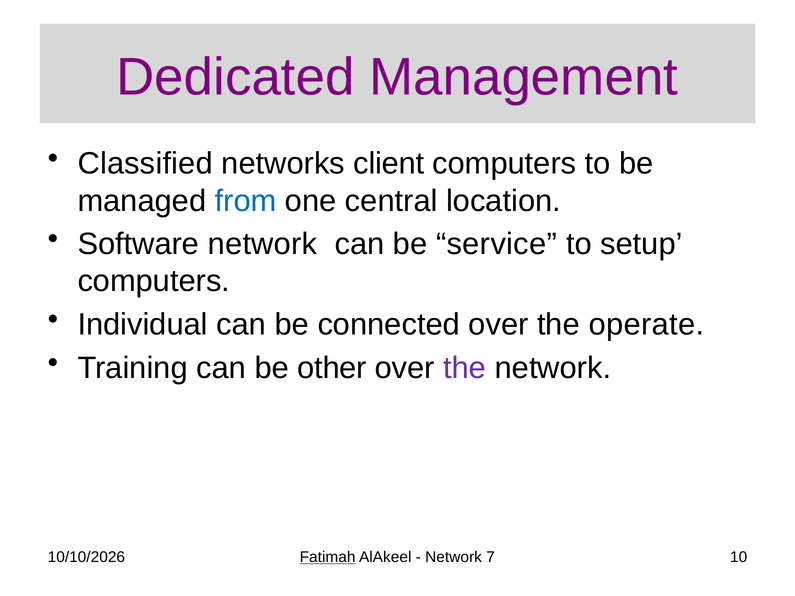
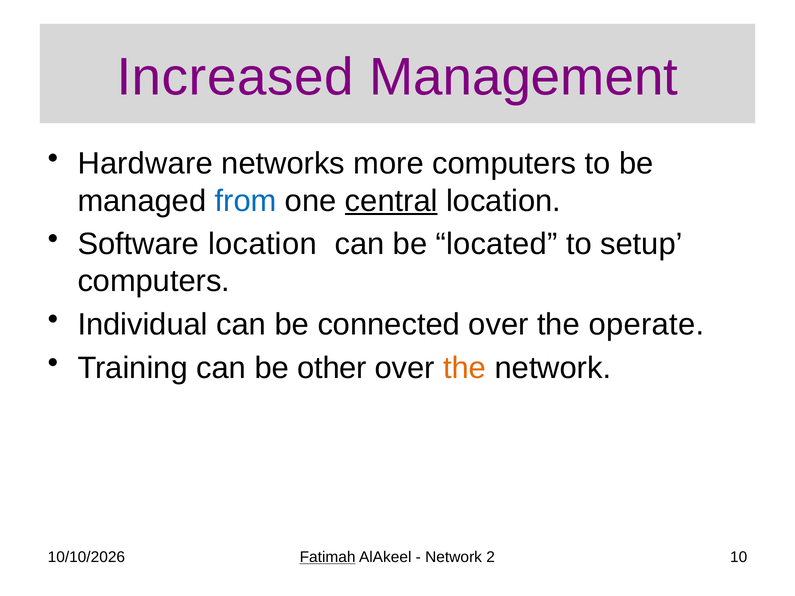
Dedicated: Dedicated -> Increased (235, 77)
Classified: Classified -> Hardware (145, 164)
client: client -> more (389, 164)
central underline: none -> present (391, 201)
Software network: network -> location (262, 244)
service: service -> located (497, 244)
the colour: purple -> orange (465, 368)
7: 7 -> 2 (491, 557)
